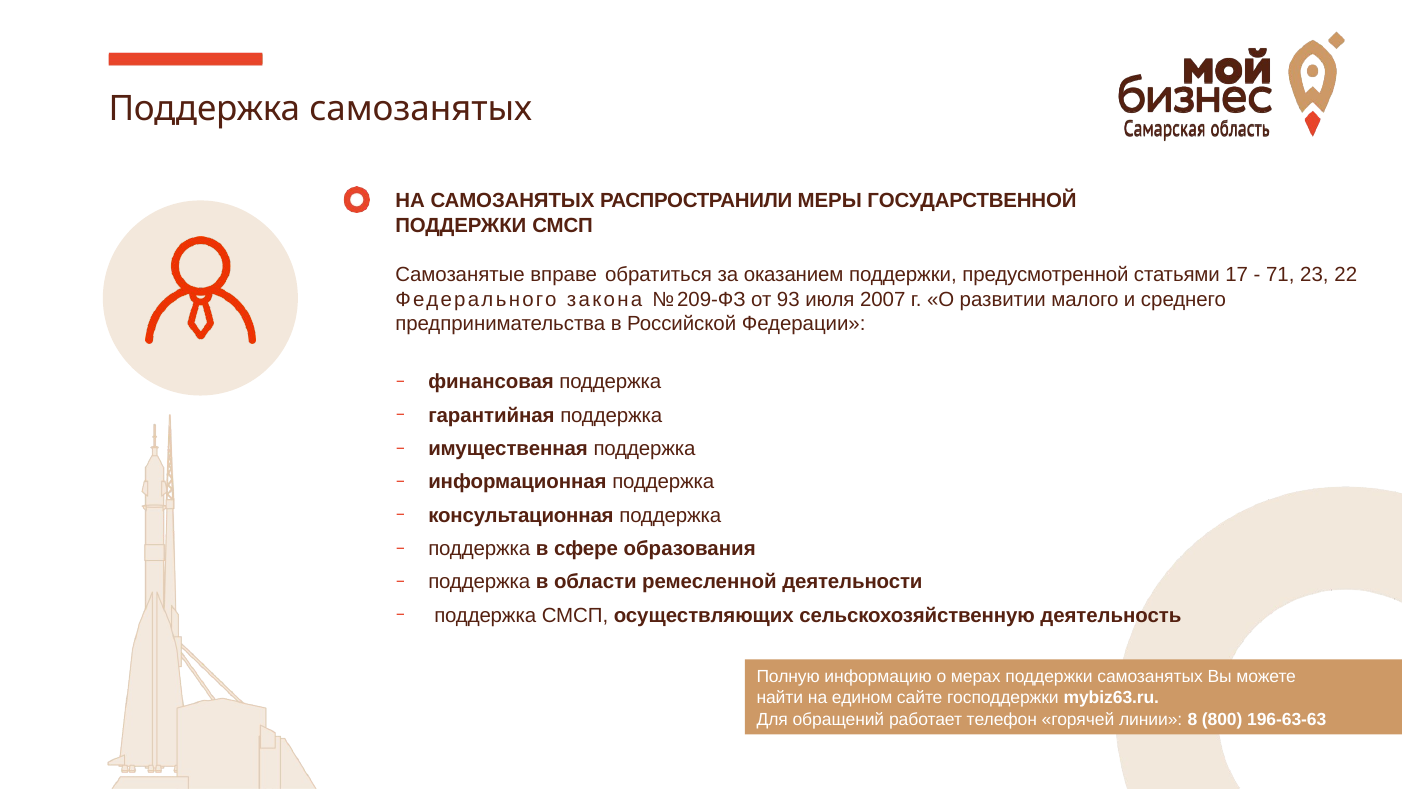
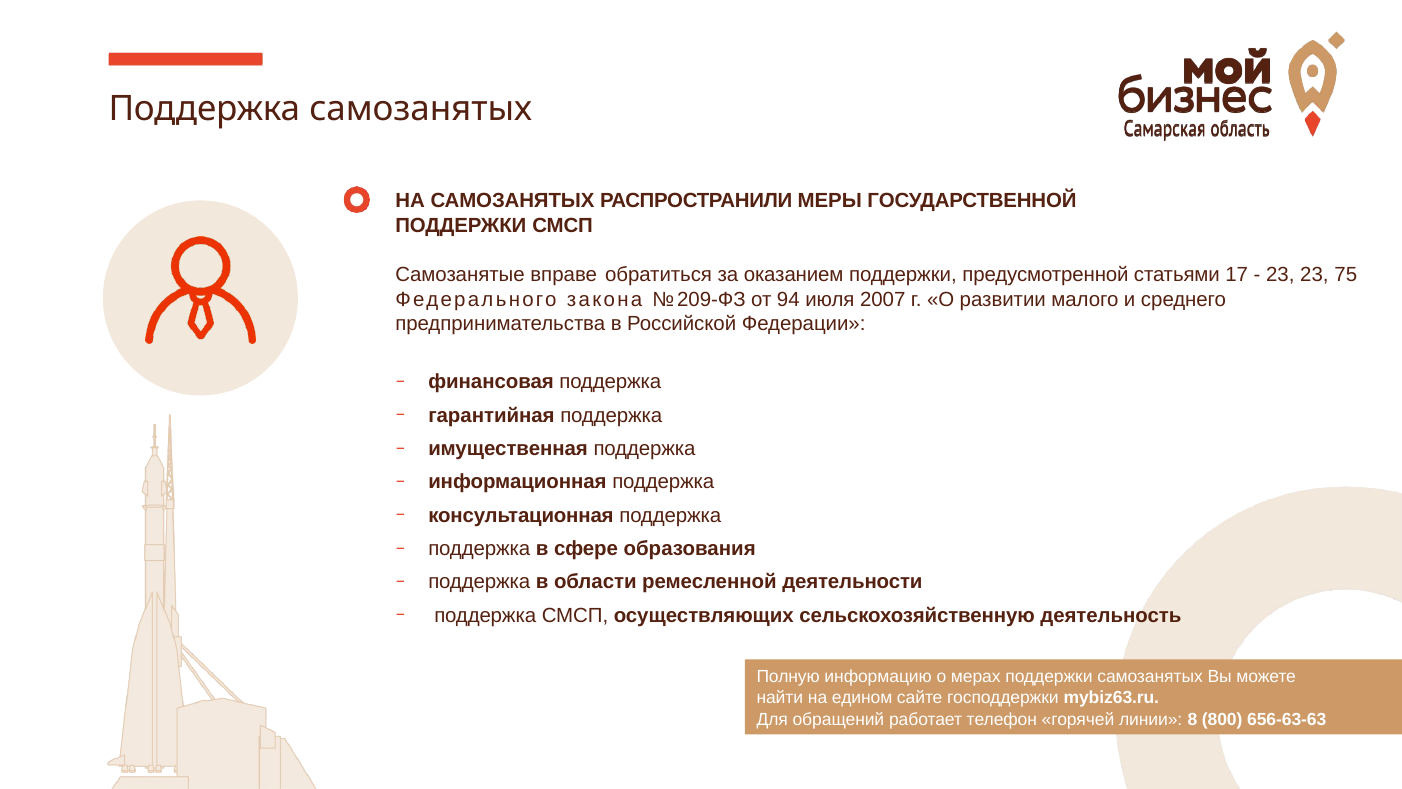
71: 71 -> 23 (1280, 275)
22: 22 -> 75 (1346, 275)
93: 93 -> 94 (788, 299)
196-63-63: 196-63-63 -> 656-63-63 (1287, 720)
